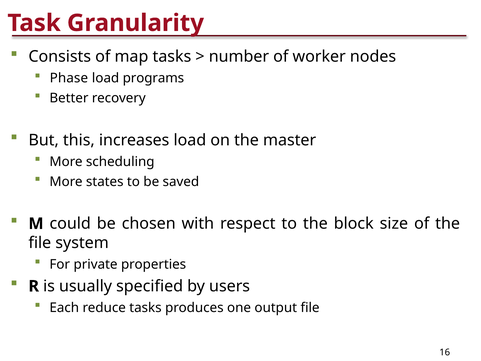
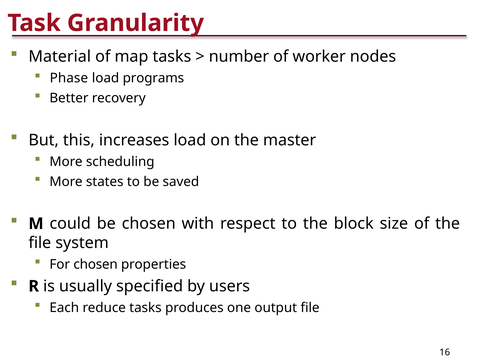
Consists: Consists -> Material (60, 57)
For private: private -> chosen (96, 264)
